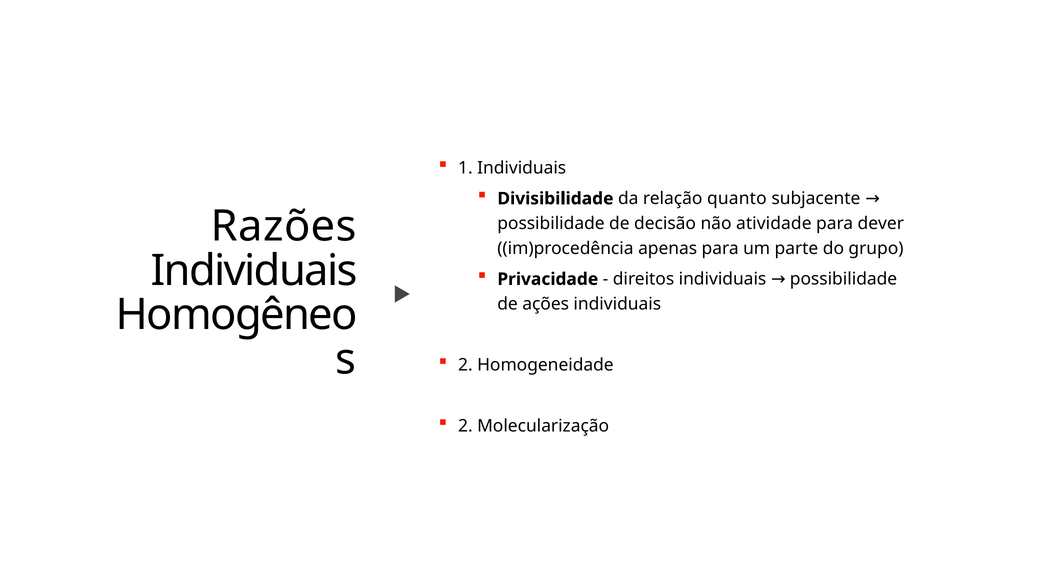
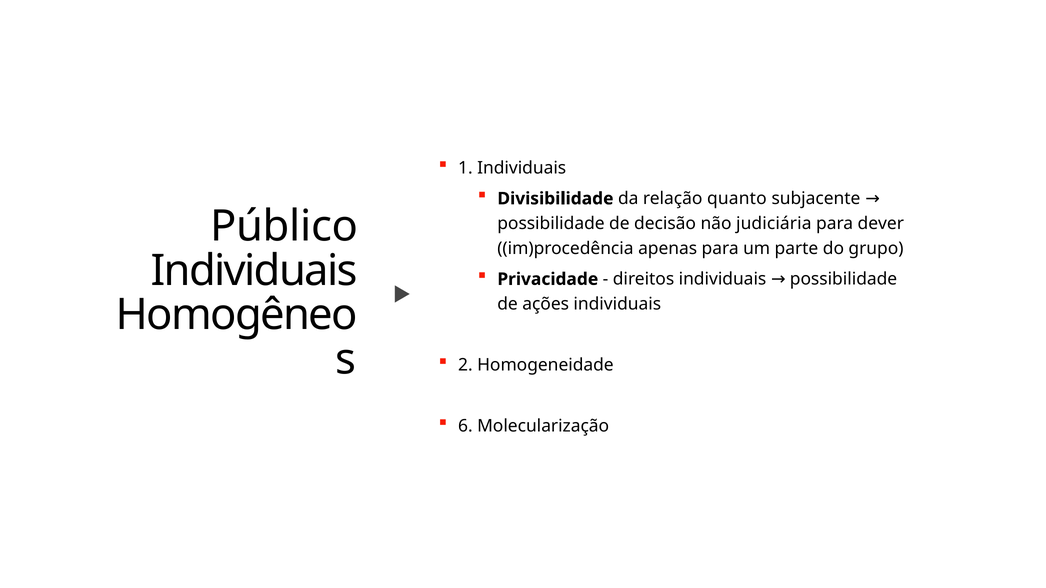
Razões: Razões -> Público (284, 226)
atividade: atividade -> judiciária (774, 224)
2: 2 -> 6 (465, 426)
